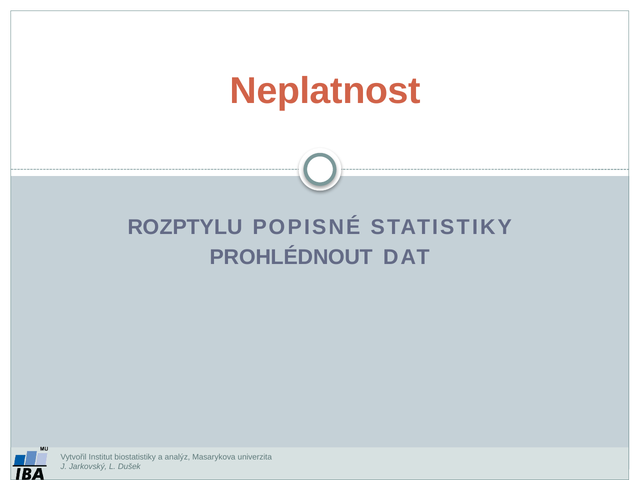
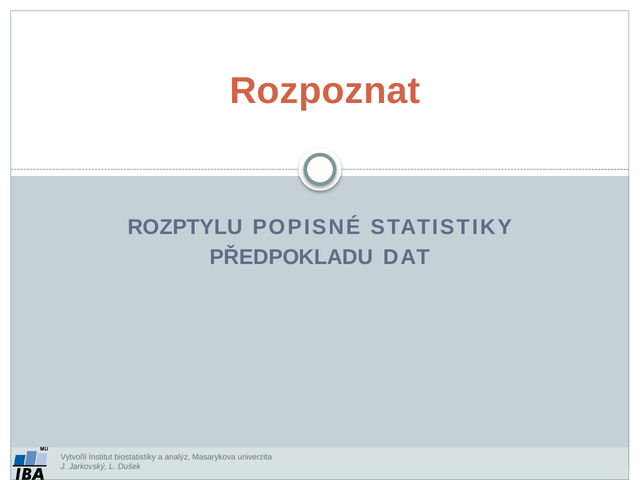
Neplatnost: Neplatnost -> Rozpoznat (325, 91)
PROHLÉDNOUT: PROHLÉDNOUT -> PŘEDPOKLADU (291, 257)
